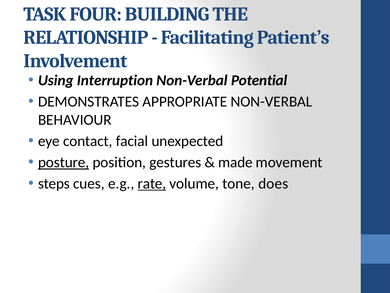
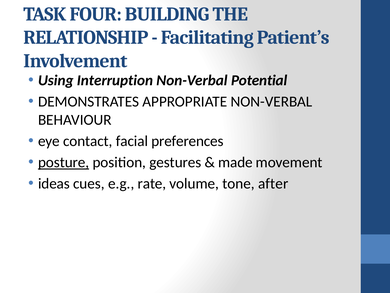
unexpected: unexpected -> preferences (187, 141)
steps: steps -> ideas (54, 183)
rate underline: present -> none (152, 183)
does: does -> after (273, 183)
